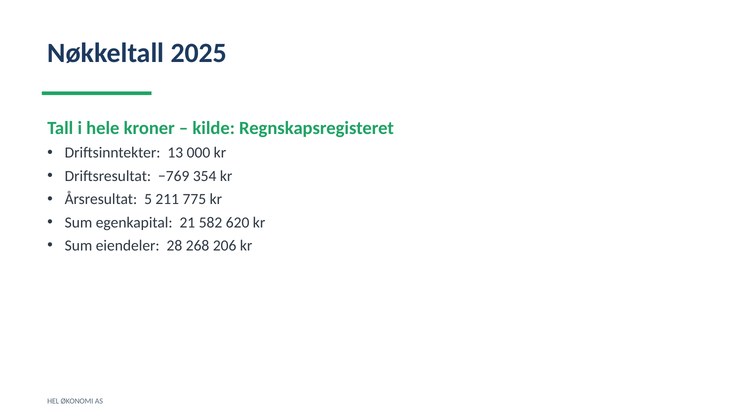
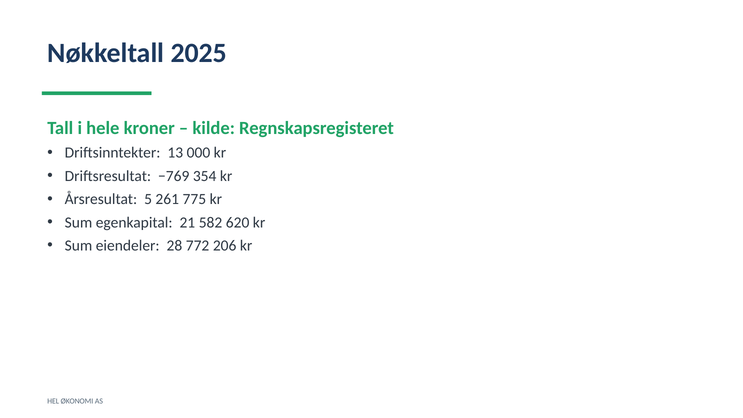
211: 211 -> 261 (167, 199)
268: 268 -> 772 (198, 246)
